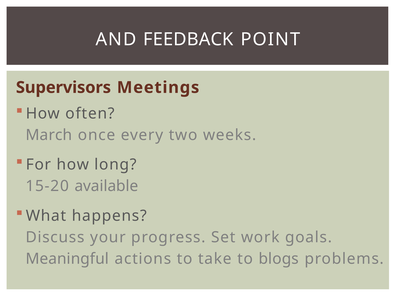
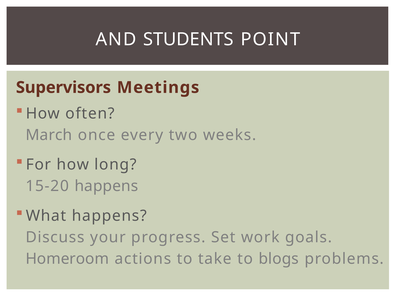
FEEDBACK: FEEDBACK -> STUDENTS (188, 39)
15-20 available: available -> happens (106, 186)
Meaningful: Meaningful -> Homeroom (67, 259)
